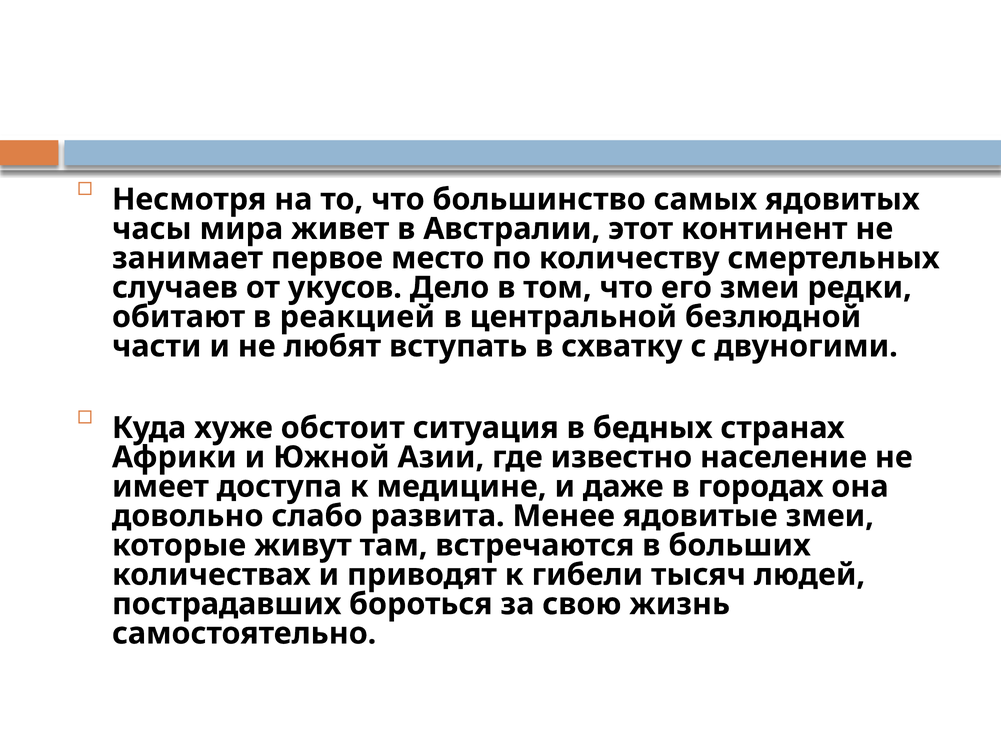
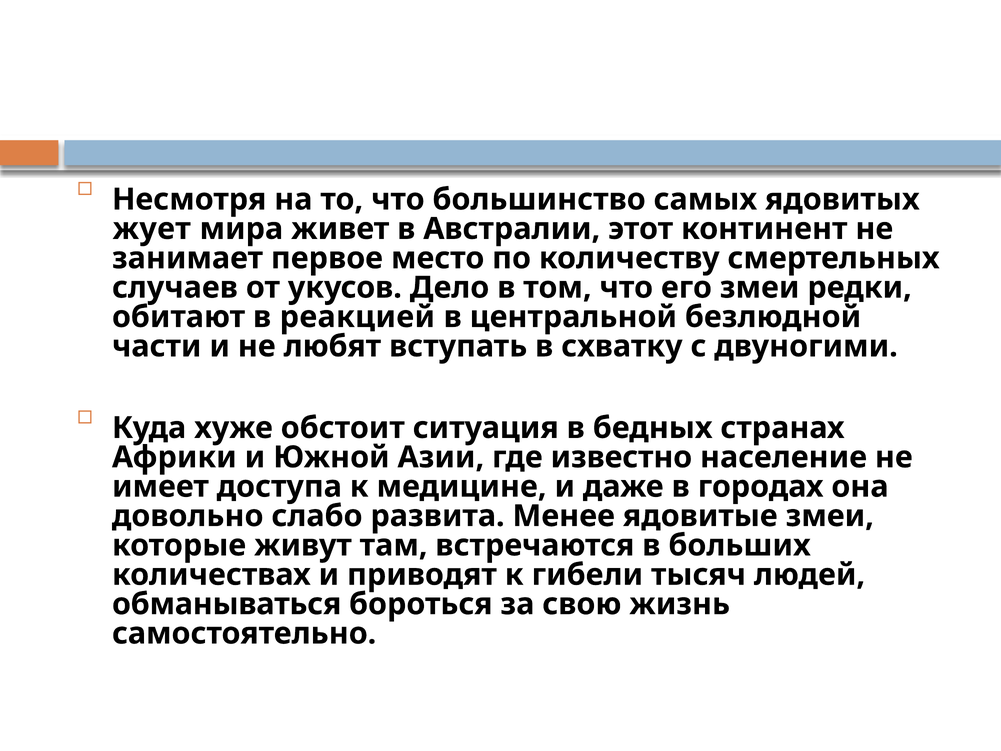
часы: часы -> жует (152, 229)
пострадавших: пострадавших -> обманываться (227, 604)
